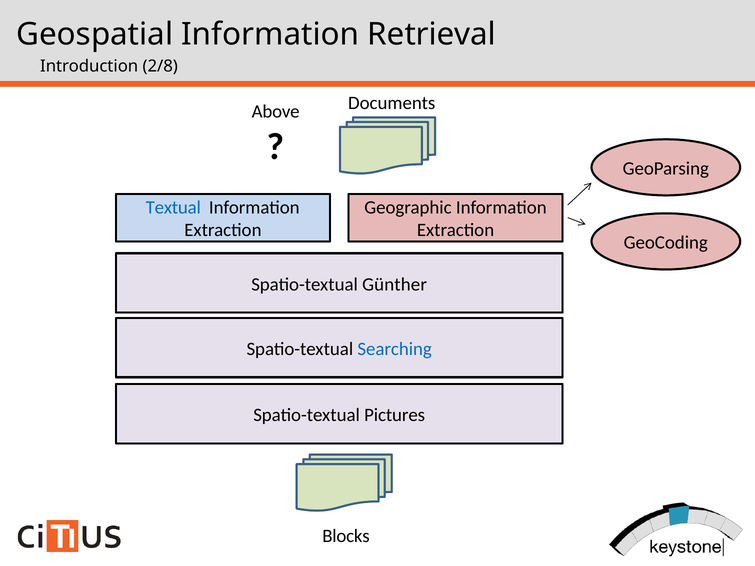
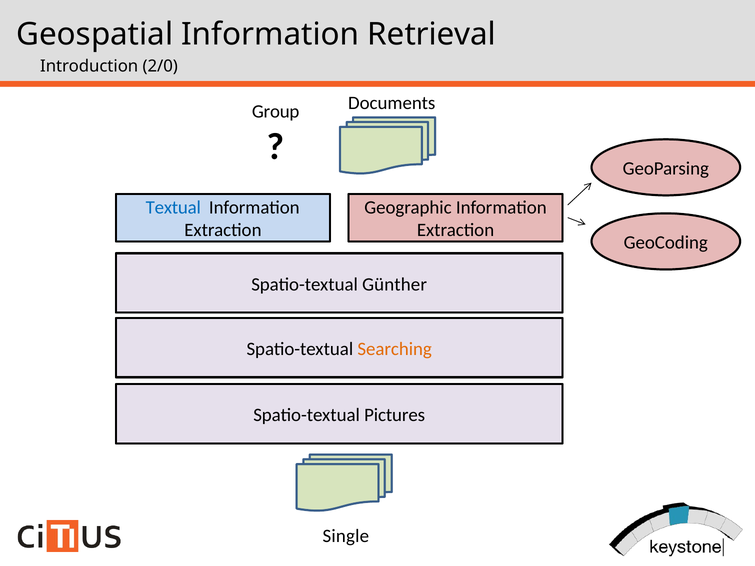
2/8: 2/8 -> 2/0 (160, 66)
Above: Above -> Group (276, 112)
Searching colour: blue -> orange (395, 349)
Blocks: Blocks -> Single (346, 537)
